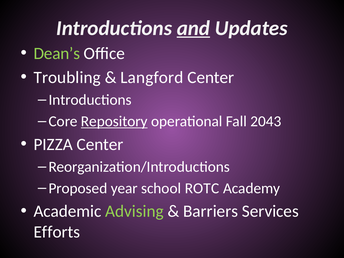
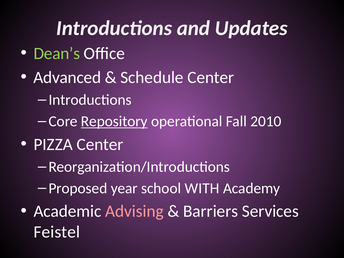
and underline: present -> none (193, 28)
Troubling: Troubling -> Advanced (67, 77)
Langford: Langford -> Schedule (152, 77)
2043: 2043 -> 2010 (266, 121)
ROTC: ROTC -> WITH (202, 188)
Advising colour: light green -> pink (134, 211)
Efforts: Efforts -> Feistel (57, 232)
